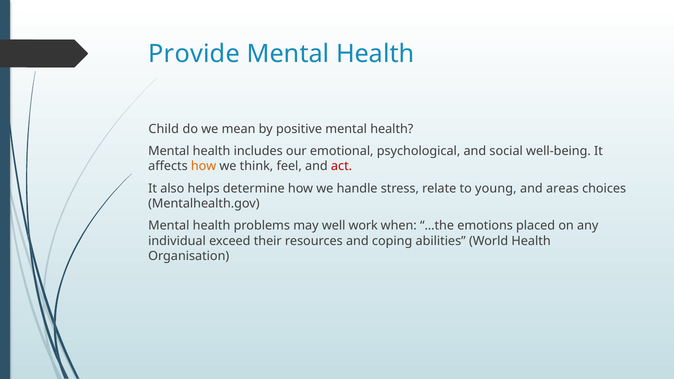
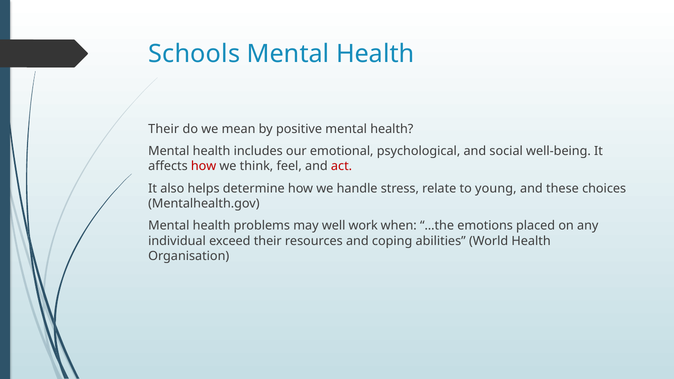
Provide: Provide -> Schools (194, 54)
Child: Child -> Their (164, 129)
how colour: orange -> red (204, 166)
areas: areas -> these (562, 188)
